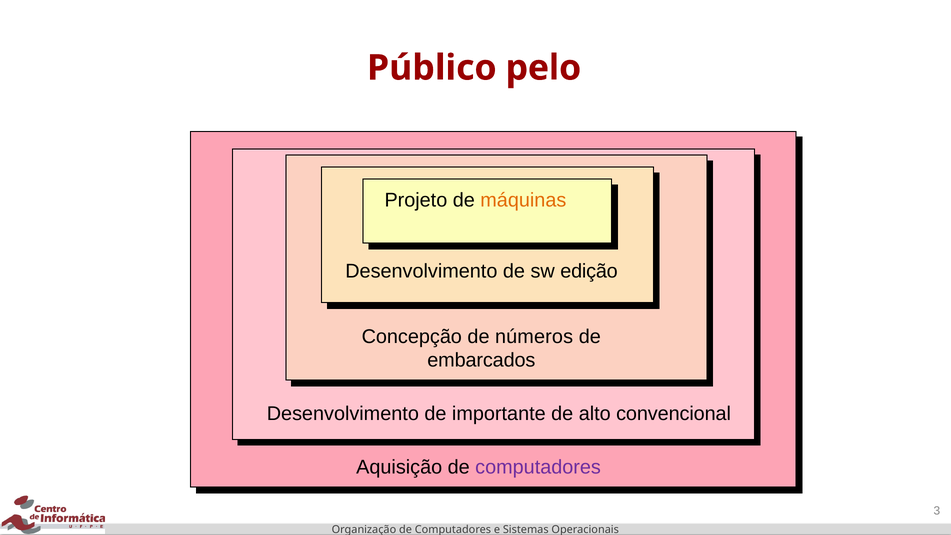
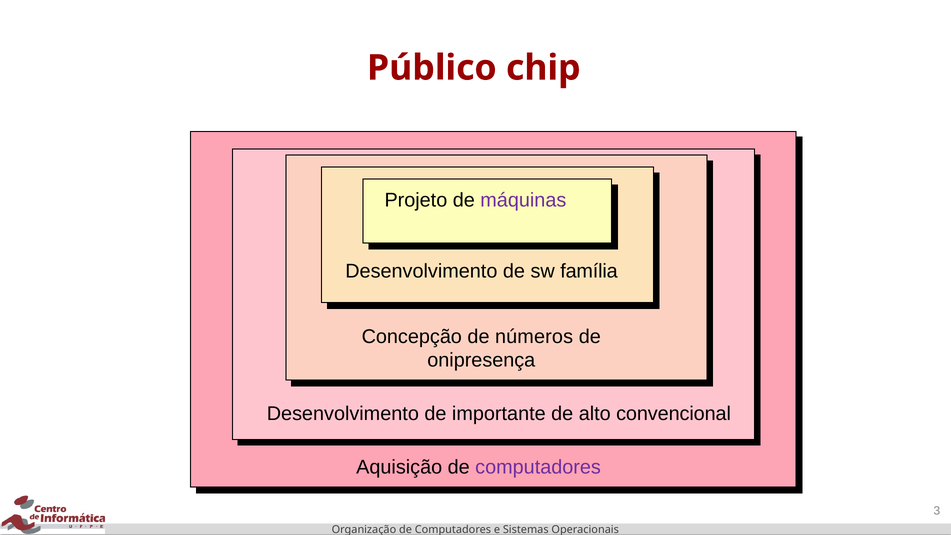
pelo: pelo -> chip (543, 68)
máquinas colour: orange -> purple (523, 200)
edição: edição -> família (589, 271)
embarcados: embarcados -> onipresença (481, 360)
